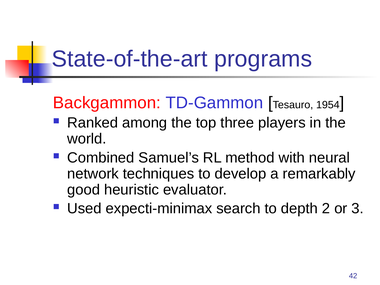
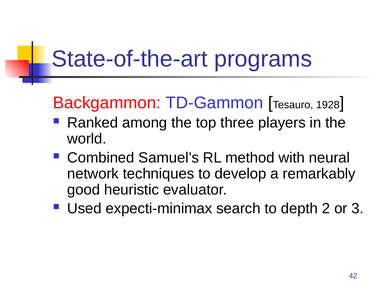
1954: 1954 -> 1928 (328, 105)
